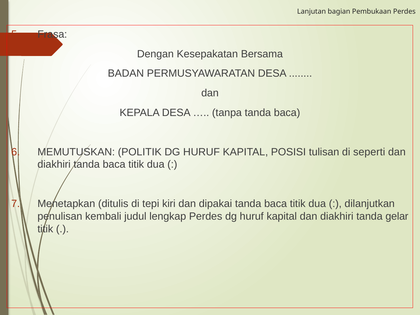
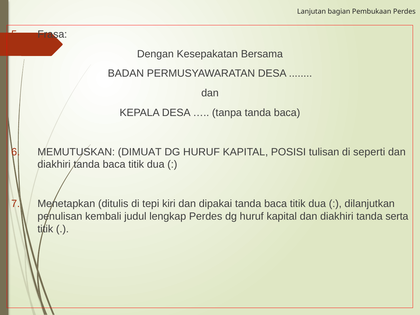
POLITIK: POLITIK -> DIMUAT (140, 152)
gelar: gelar -> serta (397, 216)
